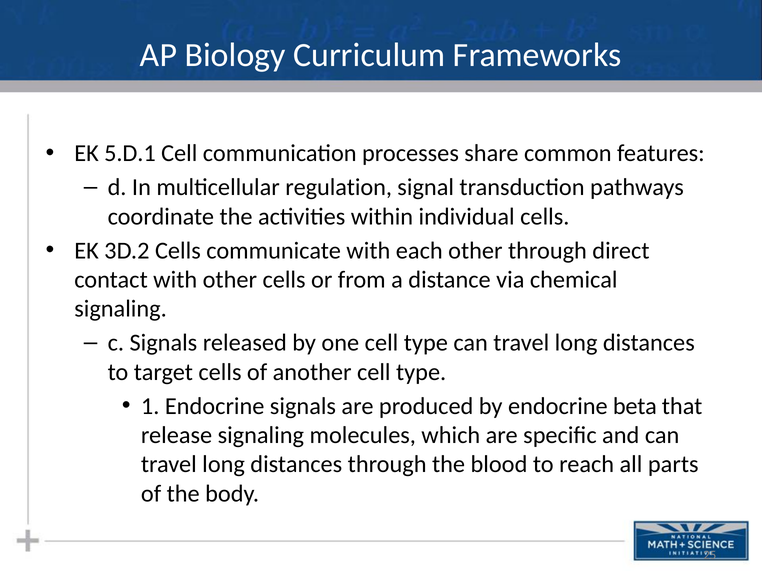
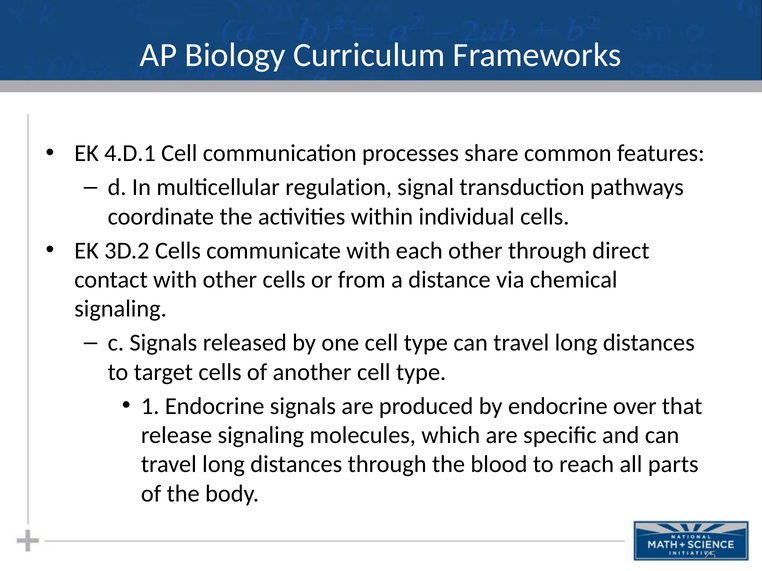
5.D.1: 5.D.1 -> 4.D.1 (130, 153)
beta: beta -> over (635, 406)
